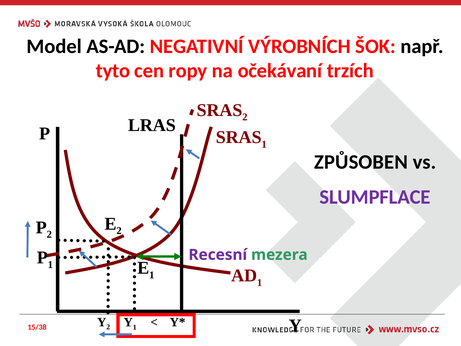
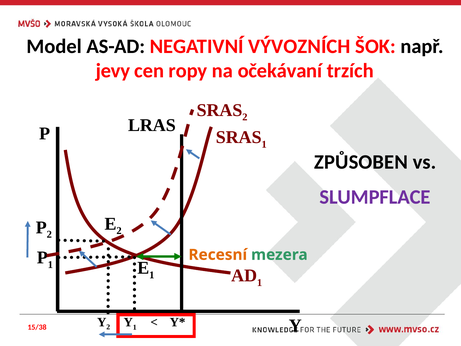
VÝROBNÍCH: VÝROBNÍCH -> VÝVOZNÍCH (299, 46)
tyto: tyto -> jevy (113, 71)
Recesní colour: purple -> orange (218, 255)
